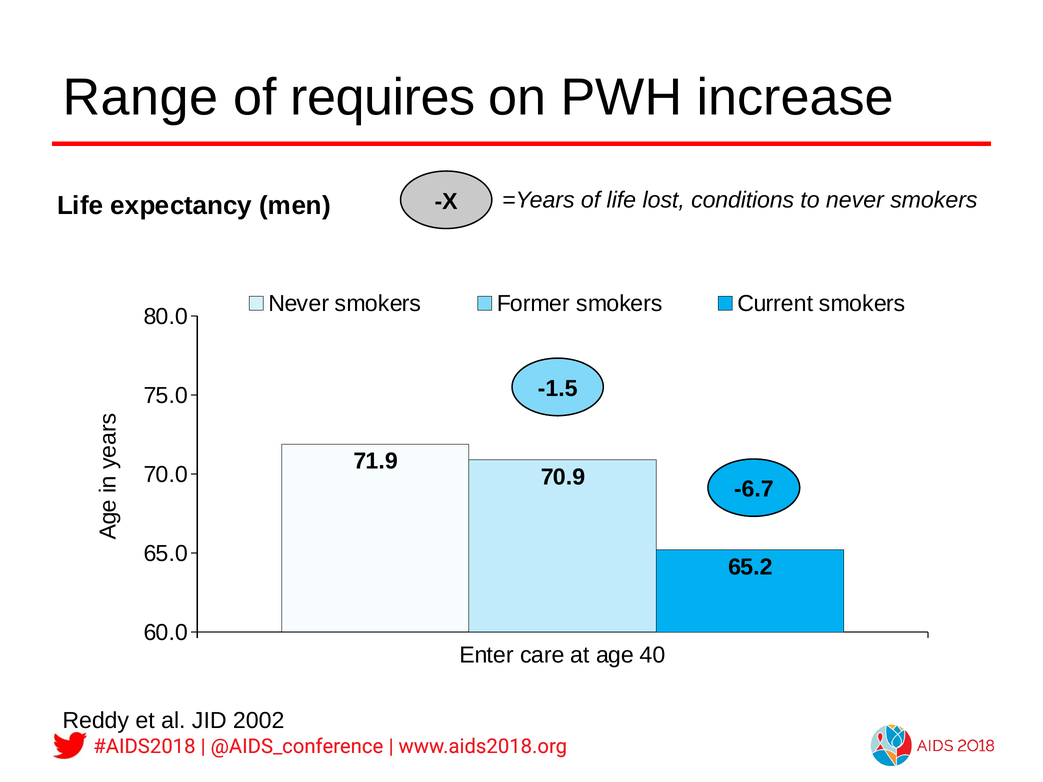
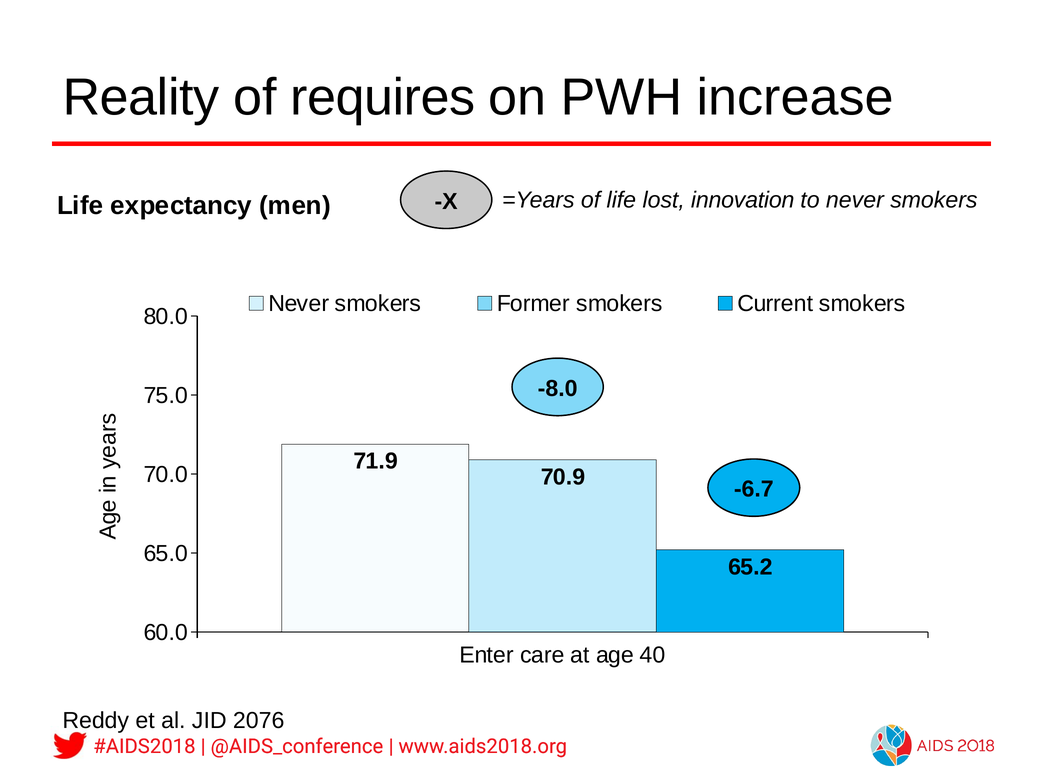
Range: Range -> Reality (141, 97)
conditions: conditions -> innovation (743, 200)
-1.5: -1.5 -> -8.0 (558, 389)
2002: 2002 -> 2076 (259, 721)
